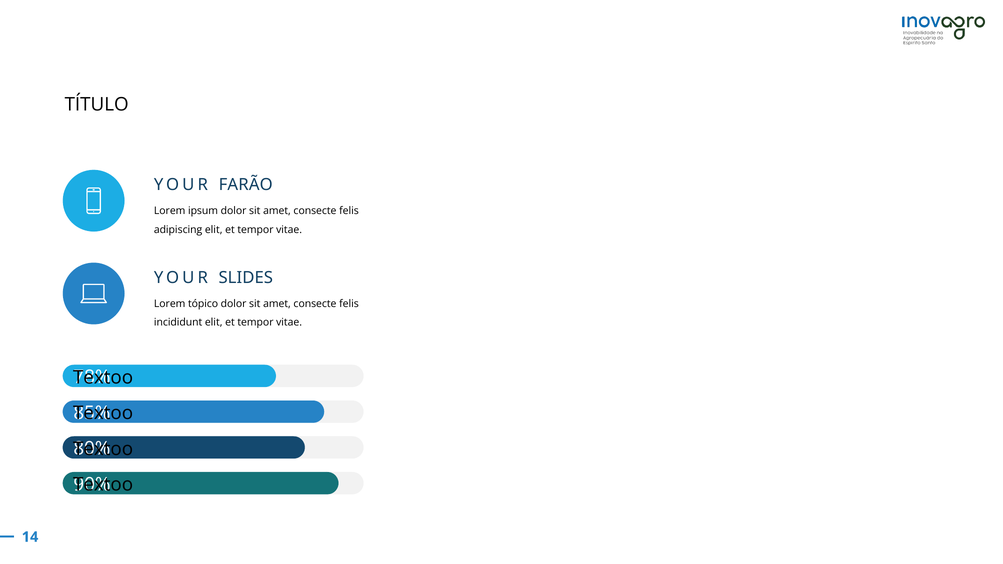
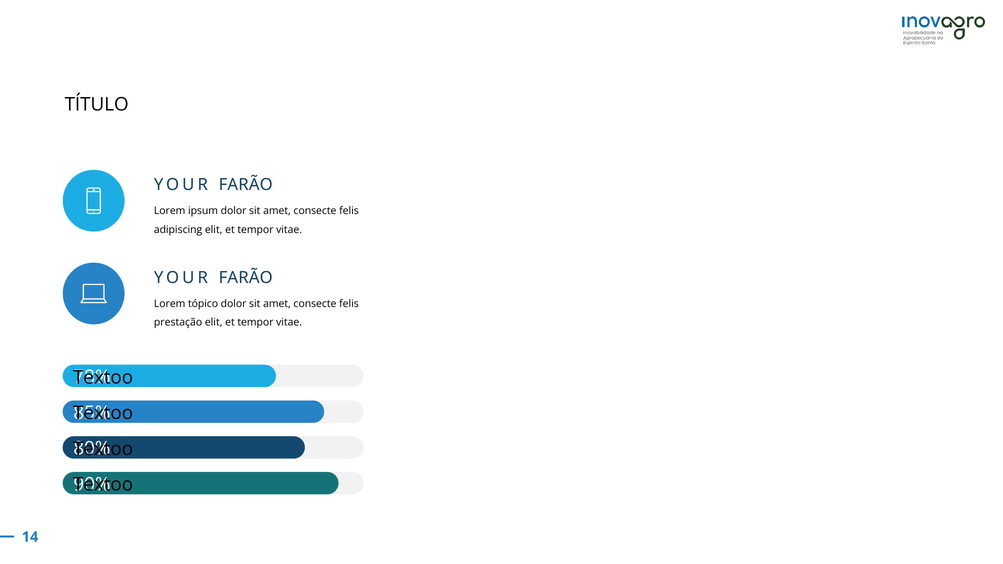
SLIDES: SLIDES -> FARÃO (246, 278)
incididunt: incididunt -> prestação (178, 323)
